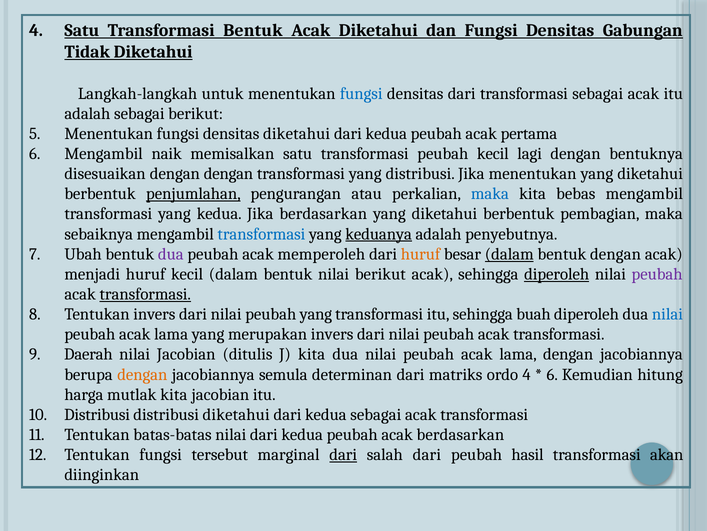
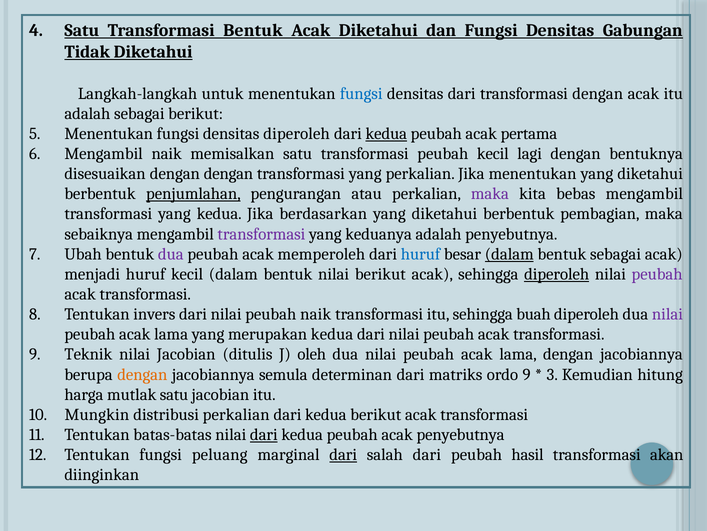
transformasi sebagai: sebagai -> dengan (598, 93)
densitas diketahui: diketahui -> diperoleh (297, 133)
kedua underline: none -> present (386, 133)
yang distribusi: distribusi -> perkalian (420, 174)
maka colour: blue -> purple (490, 194)
transformasi colour: blue -> purple (261, 234)
keduanya underline: present -> none (379, 234)
huruf colour: orange -> blue (420, 254)
bentuk dengan: dengan -> sebagai (616, 254)
transformasi underline: present -> none (145, 294)
peubah yang: yang -> naik (316, 314)
nilai colour: blue -> purple (667, 314)
merupakan invers: invers -> kedua (332, 334)
Daerah: Daerah -> Teknik (88, 354)
J kita: kita -> oleh (312, 354)
ordo 4: 4 -> 9 (527, 374)
6: 6 -> 3 (552, 374)
mutlak kita: kita -> satu (174, 394)
Distribusi: Distribusi -> Mungkin (97, 414)
distribusi diketahui: diketahui -> perkalian (236, 414)
kedua sebagai: sebagai -> berikut (376, 414)
dari underline: none -> present (264, 434)
acak berdasarkan: berdasarkan -> penyebutnya (461, 434)
tersebut: tersebut -> peluang (220, 454)
